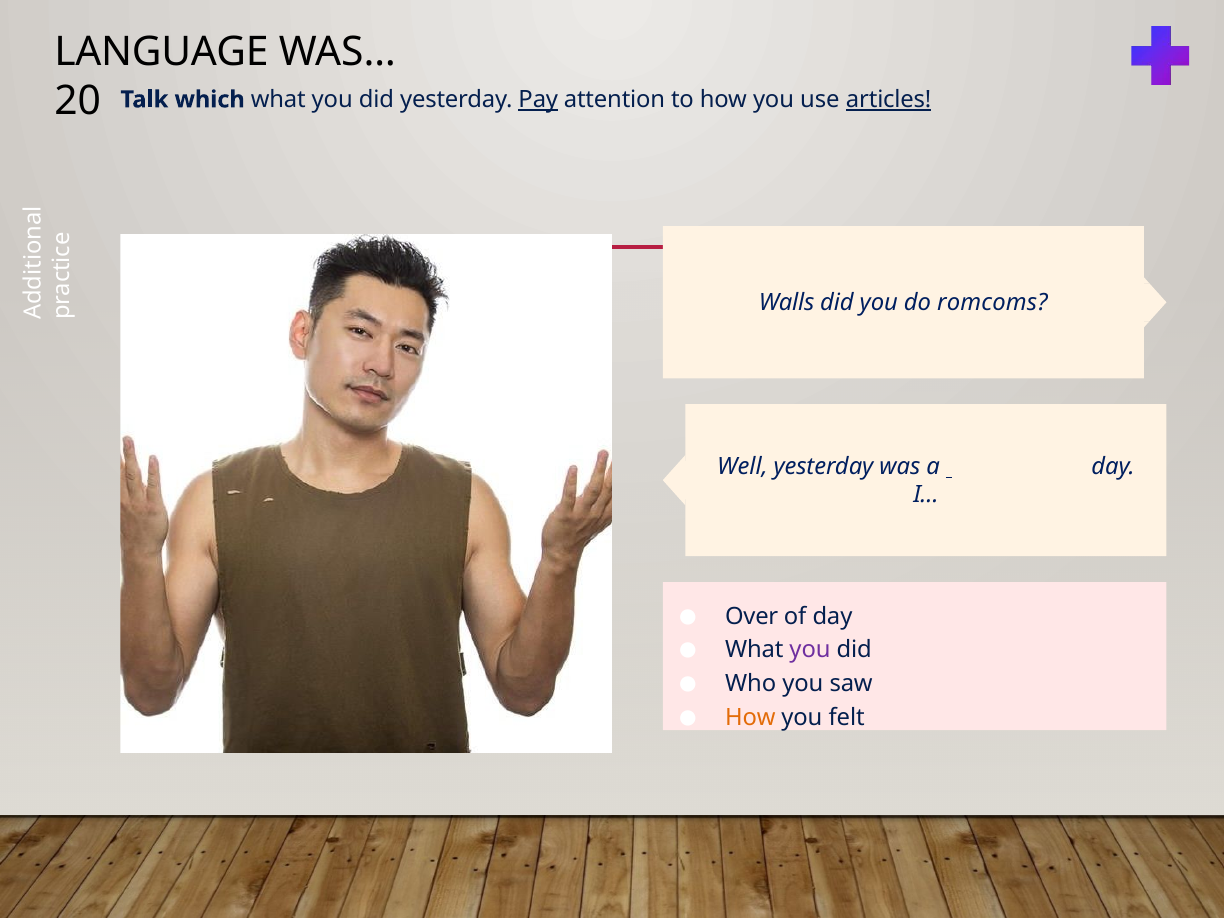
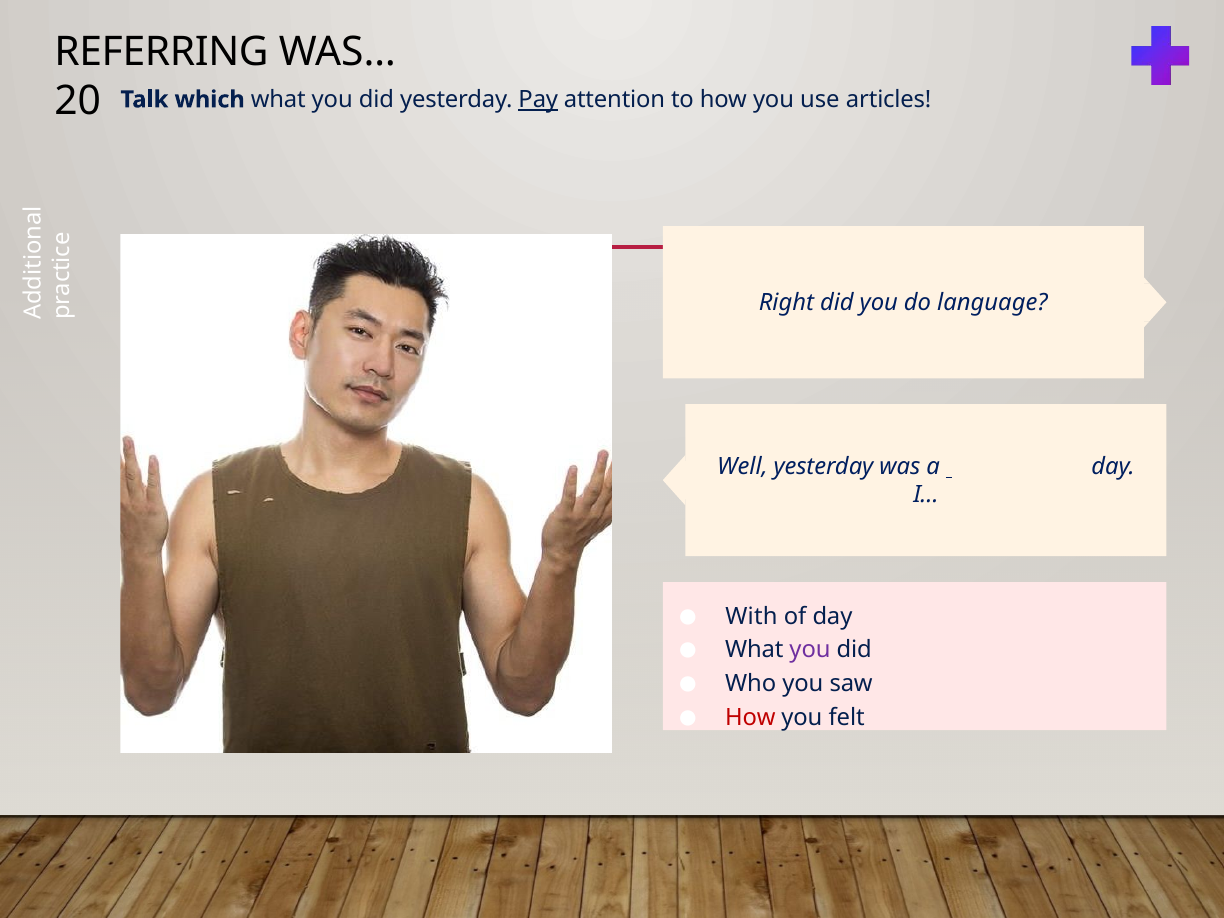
LANGUAGE: LANGUAGE -> REFERRING (162, 52)
articles underline: present -> none (889, 100)
Walls: Walls -> Right (786, 303)
romcoms: romcoms -> language (992, 303)
Over: Over -> With (751, 616)
How colour: orange -> red (750, 717)
